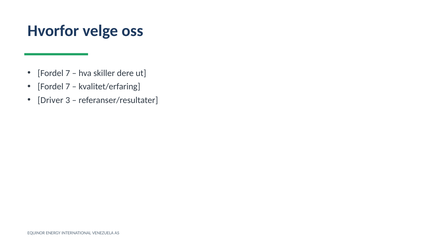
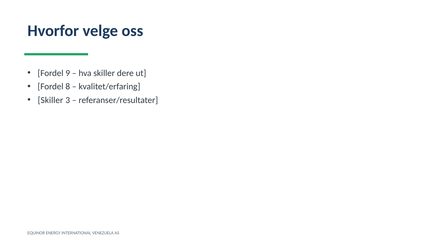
7: 7 -> 9 (68, 73)
7: 7 -> 8 (68, 87)
Driver: Driver -> Skiller (50, 100)
